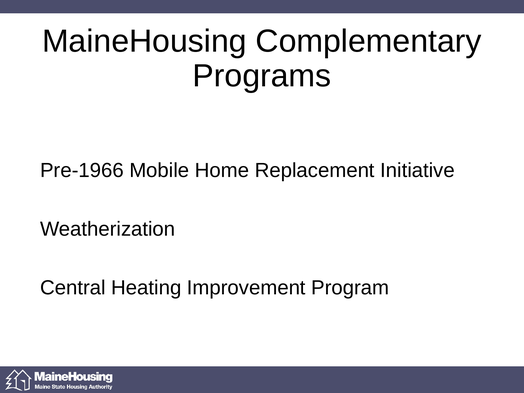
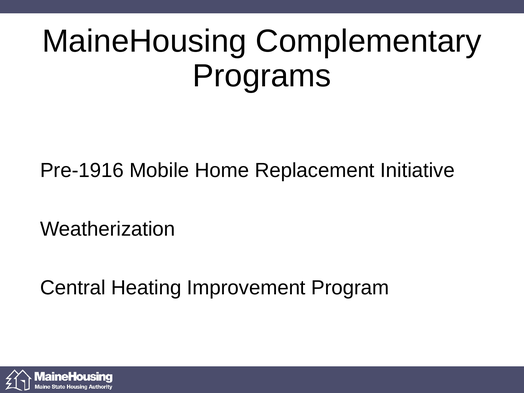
Pre-1966: Pre-1966 -> Pre-1916 (82, 171)
